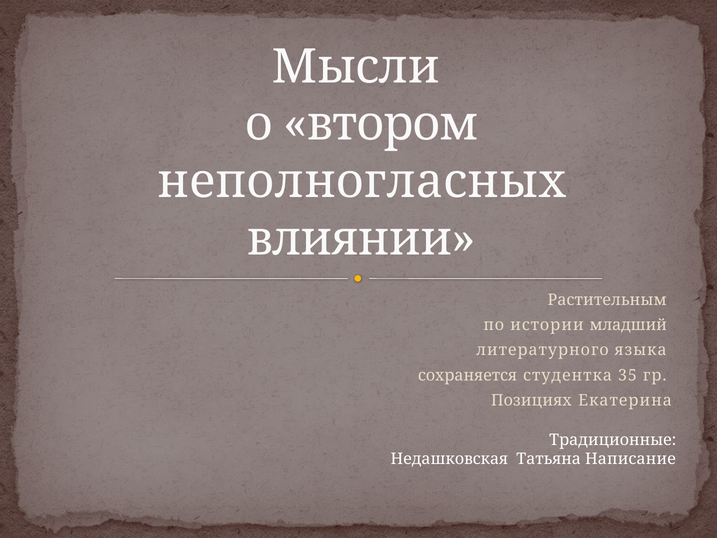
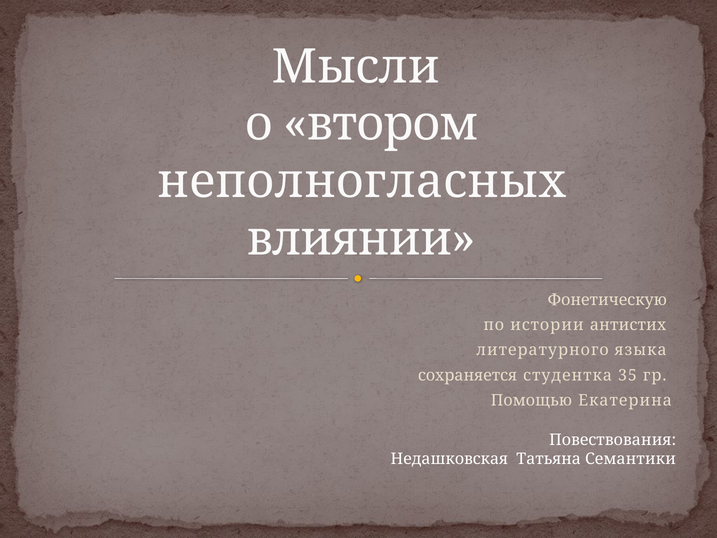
Растительным: Растительным -> Фонетическую (607, 300)
младший: младший -> антистих (628, 325)
Позициях: Позициях -> Помощью (531, 400)
Традиционные: Традиционные -> Повествования (613, 440)
Написание: Написание -> Семантики (631, 459)
